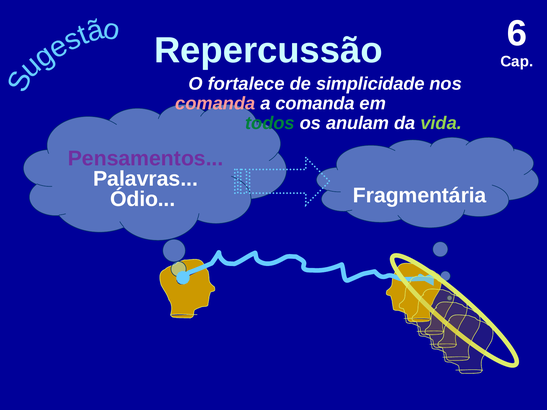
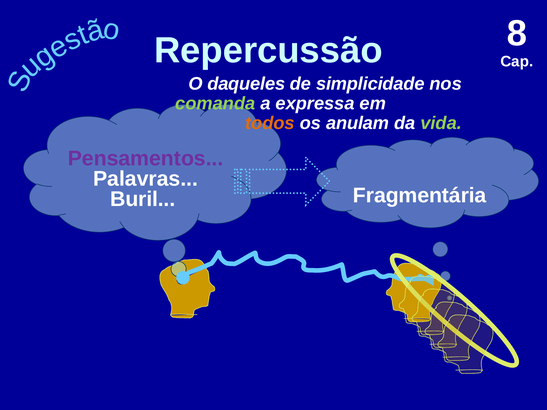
6: 6 -> 8 (517, 33)
fortalece: fortalece -> daqueles (246, 84)
comanda colour: pink -> light green (215, 104)
a comanda: comanda -> expressa (315, 104)
todos colour: green -> orange (270, 123)
Ódio: Ódio -> Buril (143, 199)
